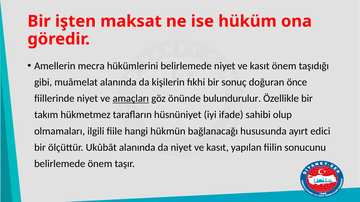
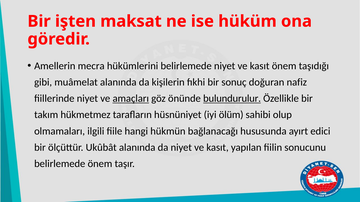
önce: önce -> nafiz (297, 82)
bulundurulur underline: none -> present (232, 99)
ifade: ifade -> ölüm (231, 115)
